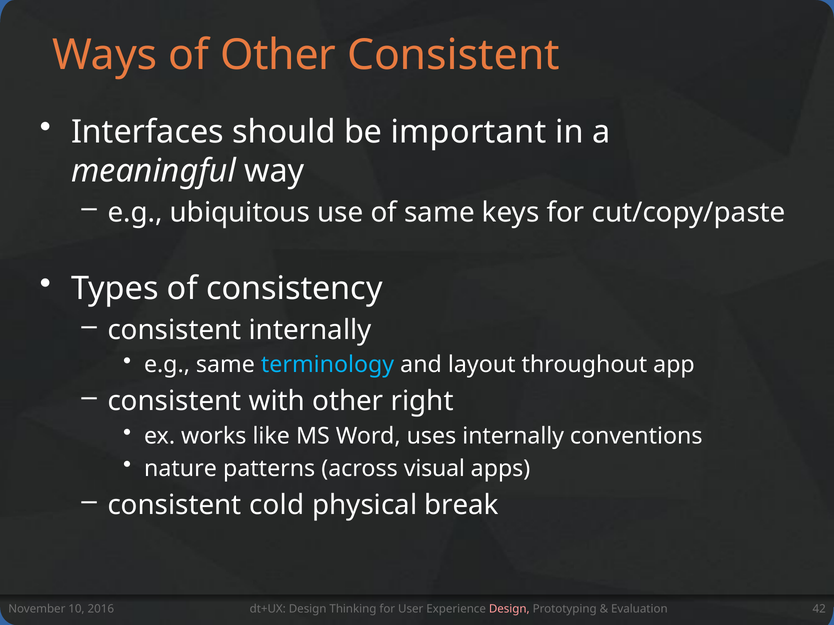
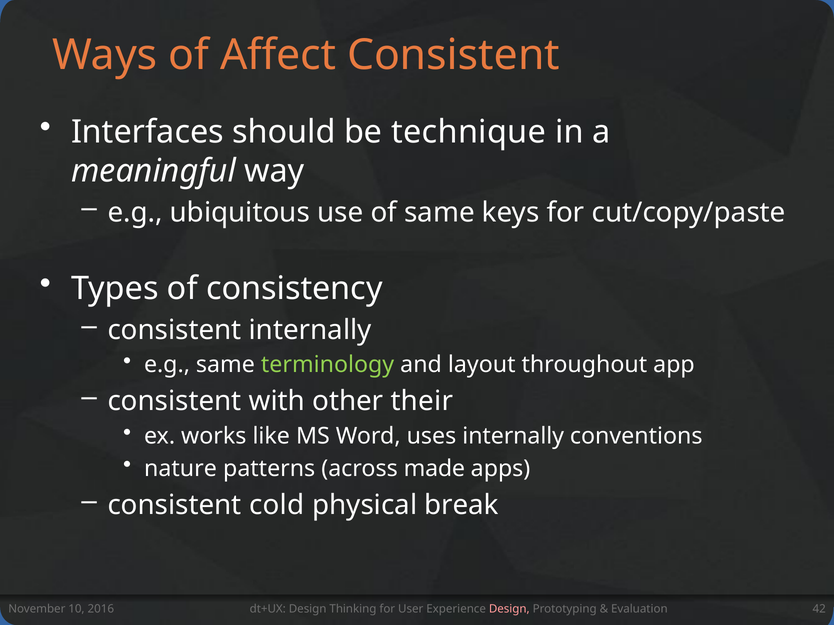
of Other: Other -> Affect (278, 55)
important: important -> technique (469, 132)
terminology colour: light blue -> light green (328, 365)
right: right -> their (422, 402)
visual: visual -> made (434, 469)
